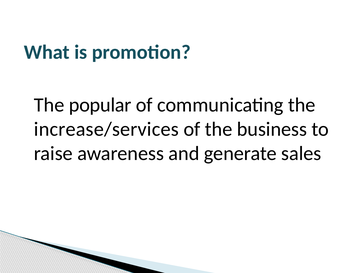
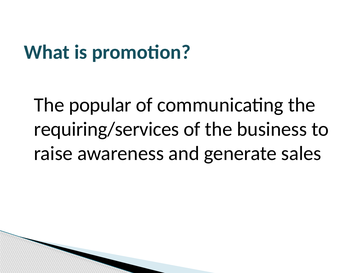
increase/services: increase/services -> requiring/services (106, 129)
